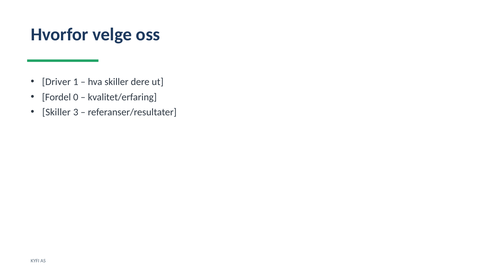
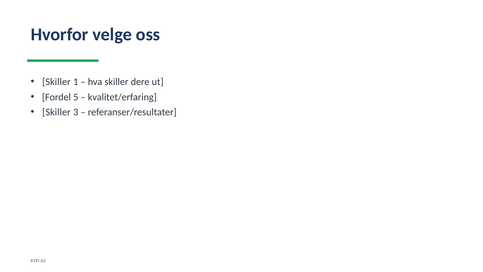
Driver: Driver -> Skiller (56, 82)
0: 0 -> 5 (76, 97)
